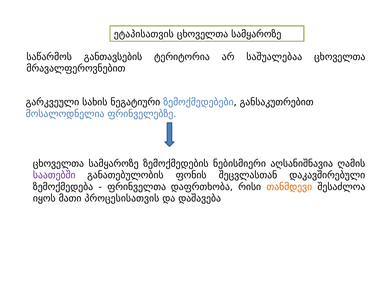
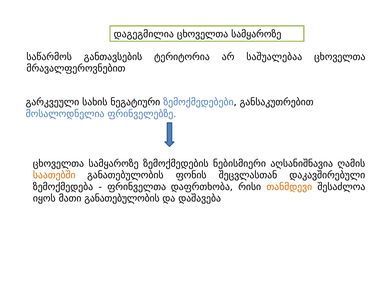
ეტაპისათვის: ეტაპისათვის -> დაგეგმილია (144, 34)
საათებში colour: purple -> orange (54, 175)
მათი პროცესისათვის: პროცესისათვის -> განათებულობის (122, 199)
